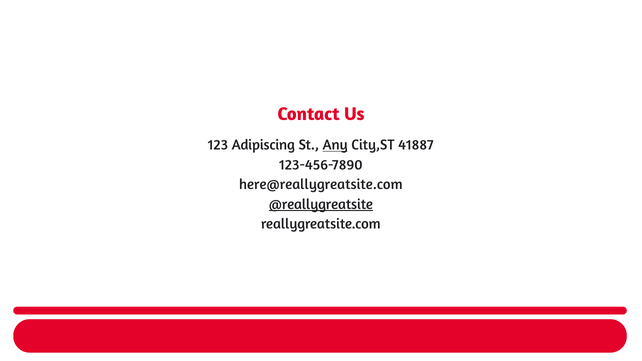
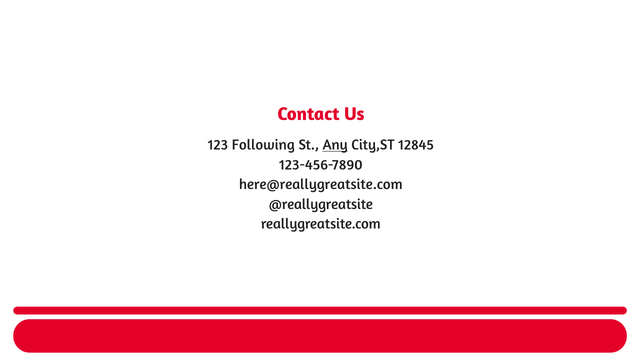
Adipiscing: Adipiscing -> Following (263, 145)
41887: 41887 -> 12845 (416, 145)
@reallygreatsite underline: present -> none (321, 204)
